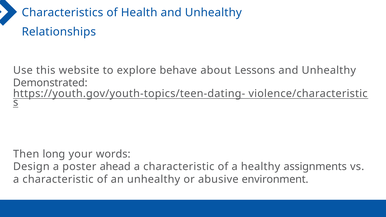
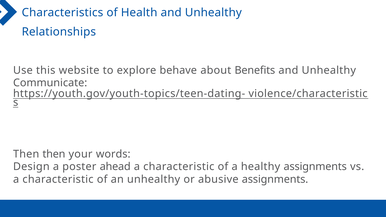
Lessons: Lessons -> Benefits (255, 70)
Demonstrated: Demonstrated -> Communicate (50, 83)
Then long: long -> then (54, 154)
abusive environment: environment -> assignments (275, 179)
